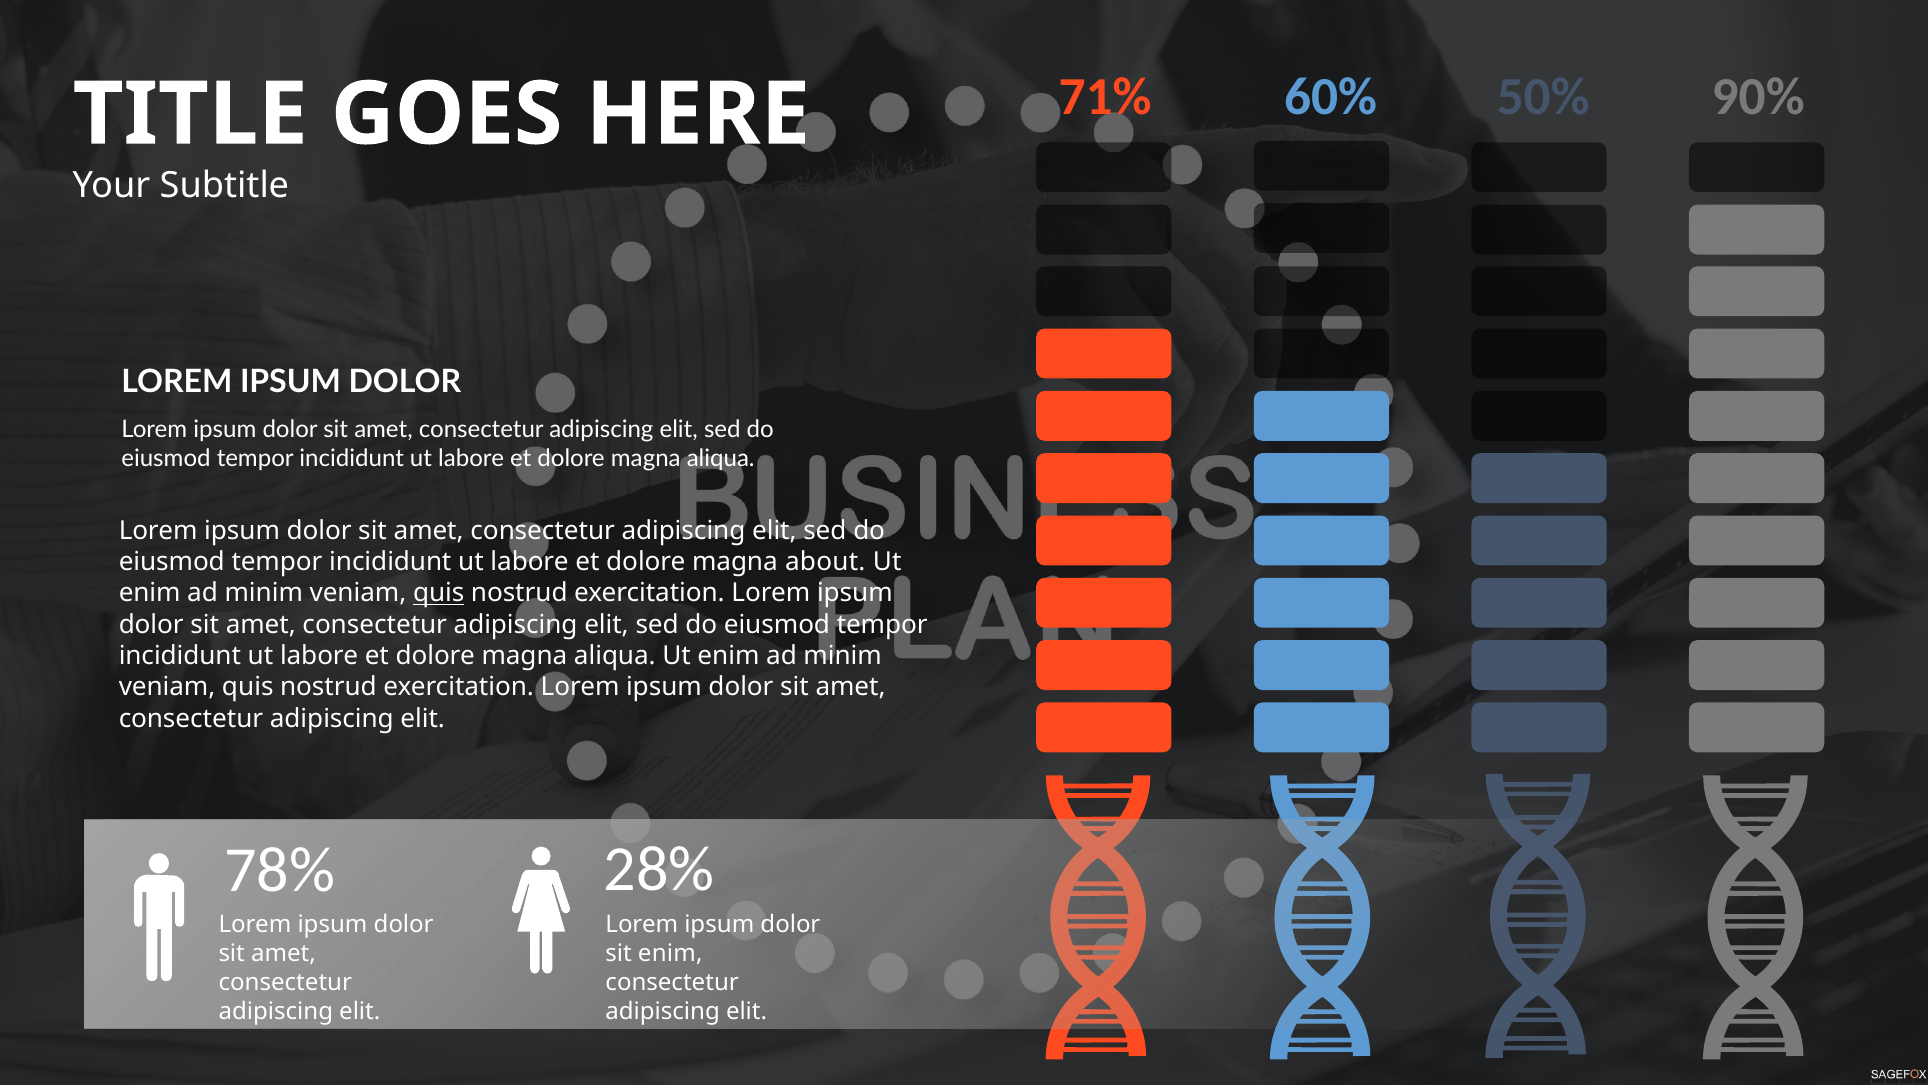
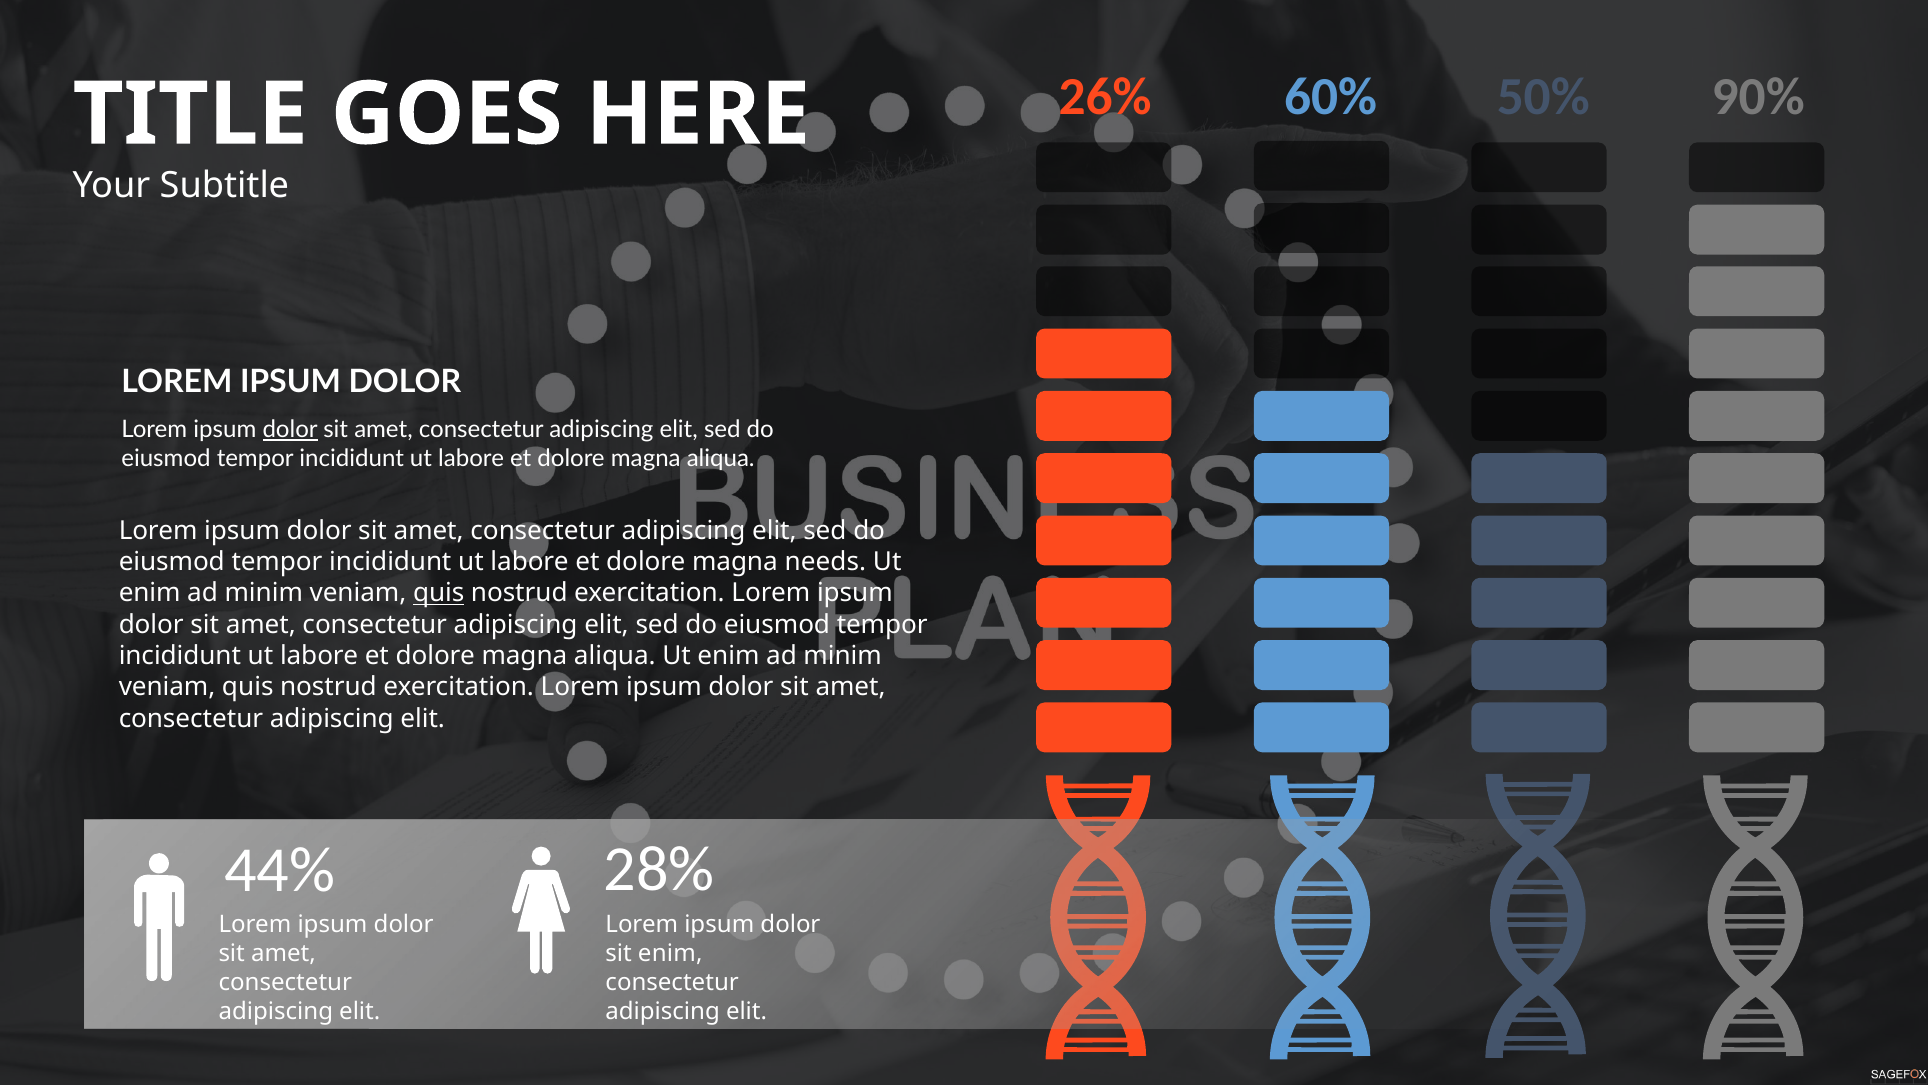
71%: 71% -> 26% (1105, 97)
dolor underline: none -> present (290, 429)
about: about -> needs (825, 562)
78%: 78% -> 44% (280, 870)
